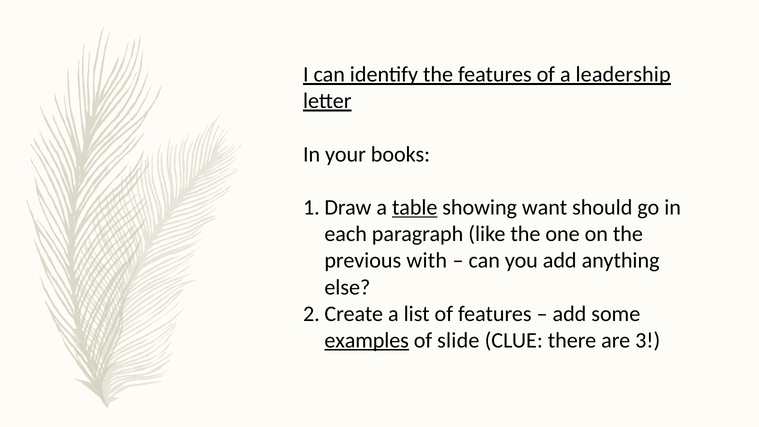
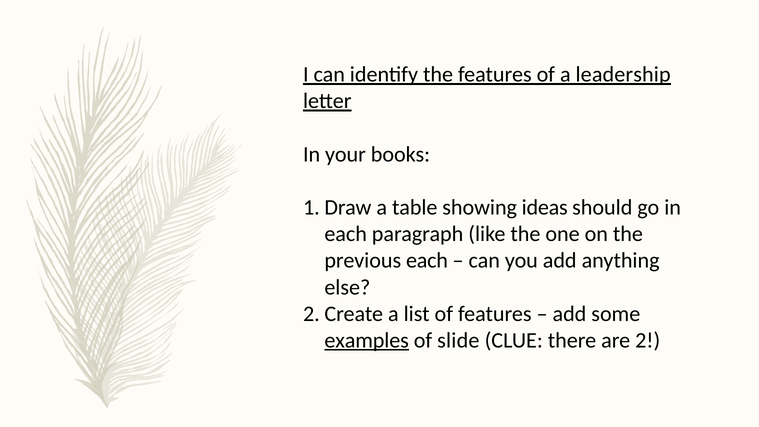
table underline: present -> none (415, 207)
want: want -> ideas (545, 207)
previous with: with -> each (427, 261)
3: 3 -> 2 (648, 340)
